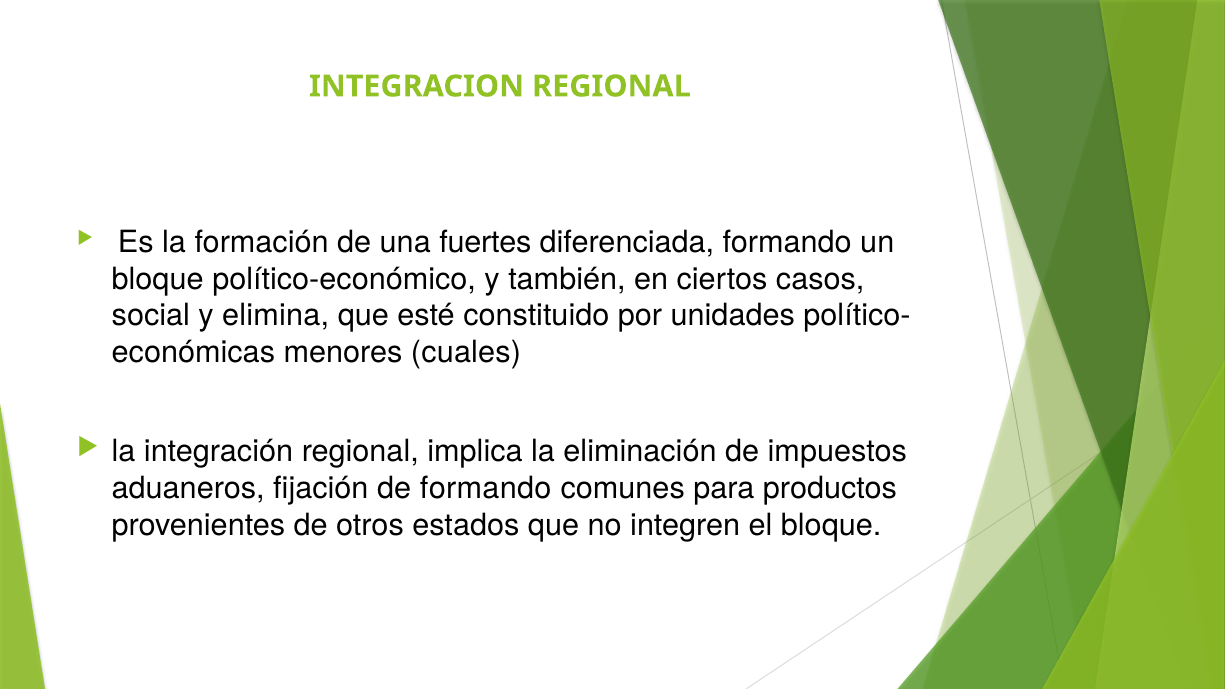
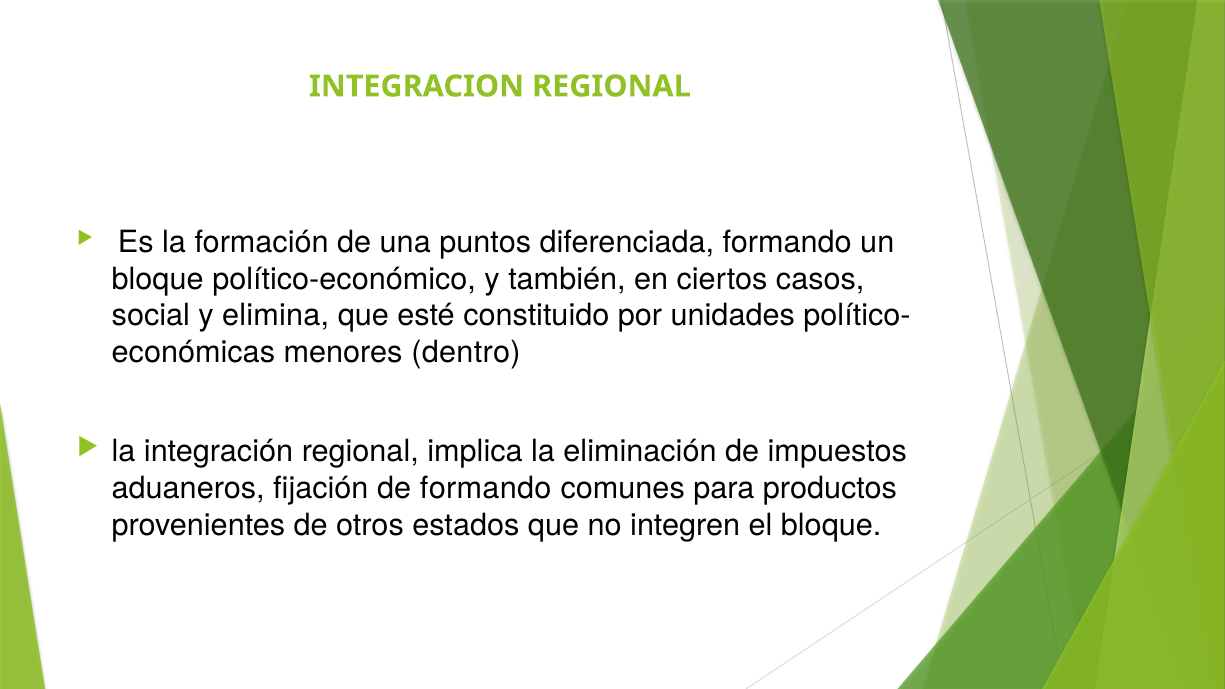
fuertes: fuertes -> puntos (485, 242)
cuales: cuales -> dentro (466, 352)
